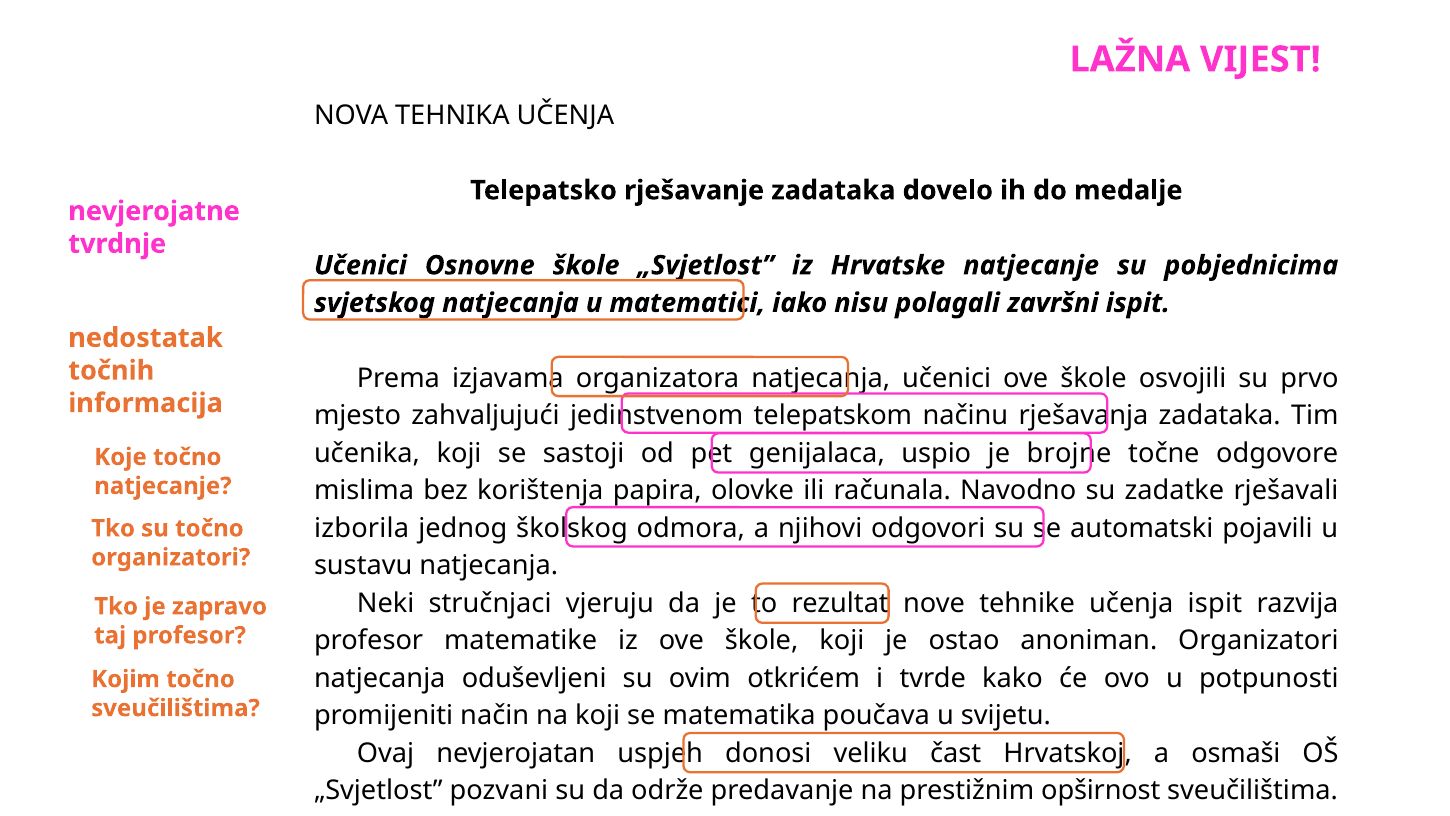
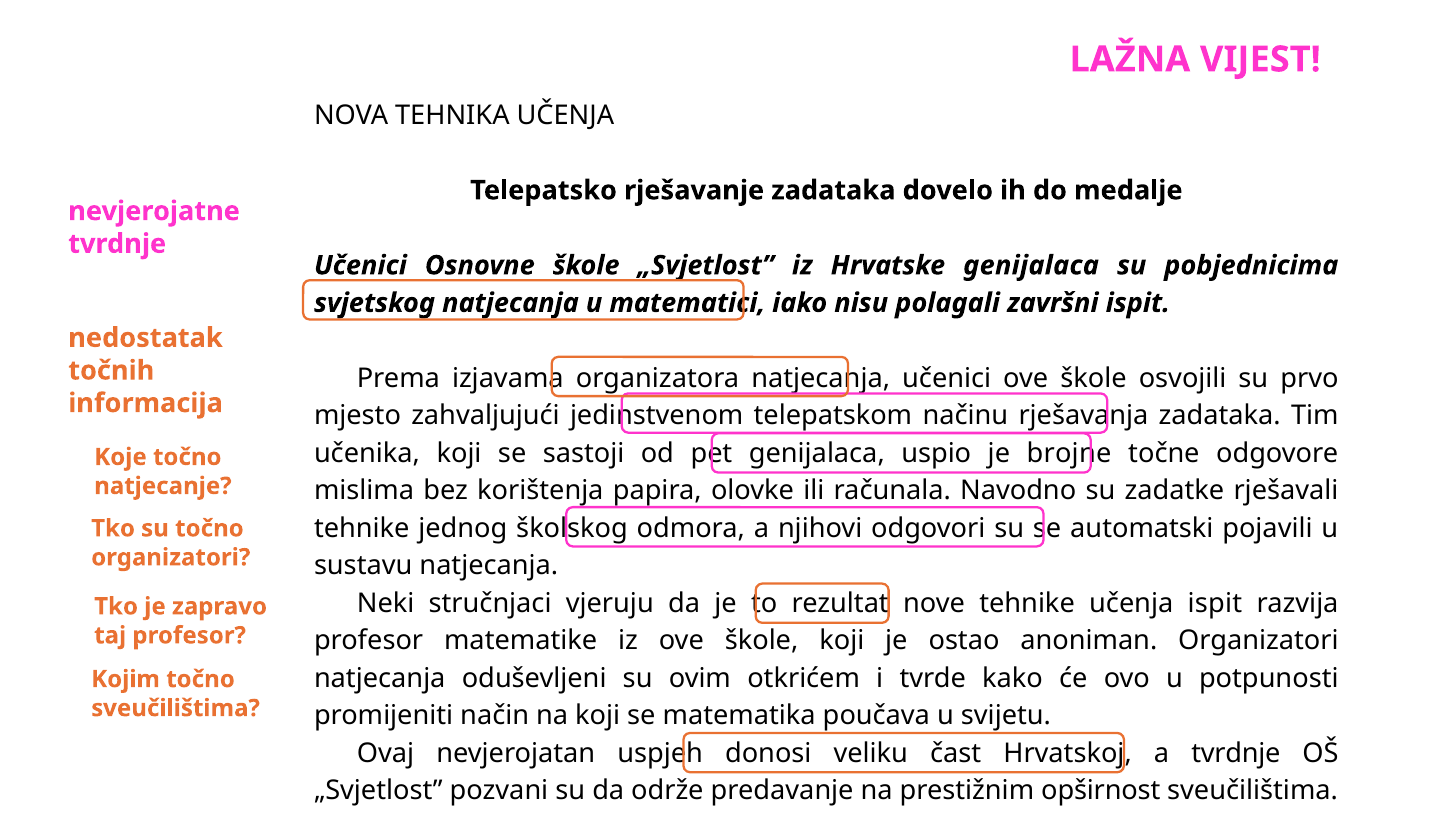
Hrvatske natjecanje: natjecanje -> genijalaca (1031, 265)
izborila: izborila -> tehnike (362, 528)
a osmaši: osmaši -> tvrdnje (1236, 753)
